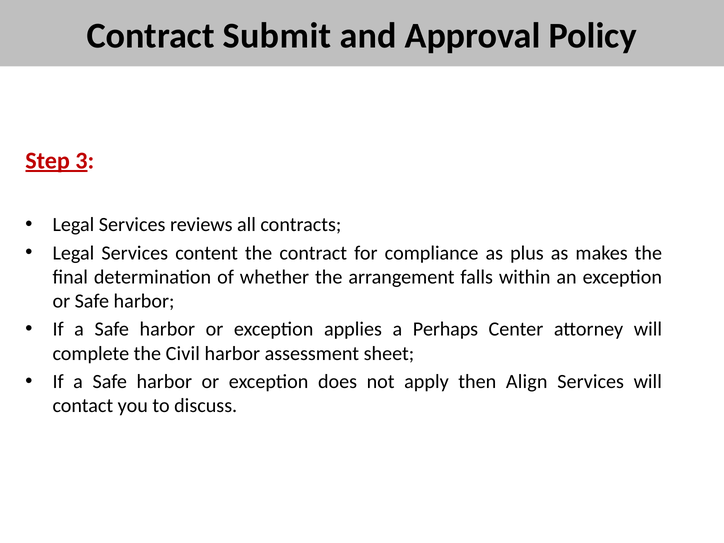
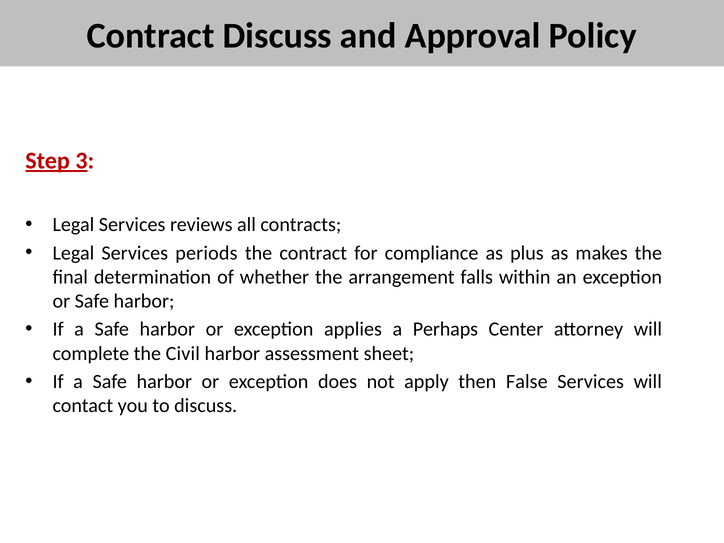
Contract Submit: Submit -> Discuss (277, 36)
content: content -> periods (206, 253)
Align: Align -> False (527, 382)
